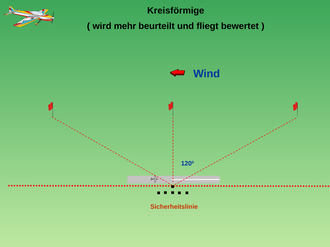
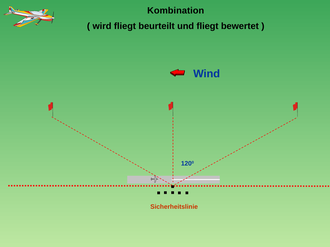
Kreisförmige: Kreisförmige -> Kombination (176, 11)
wird mehr: mehr -> fliegt (125, 26)
